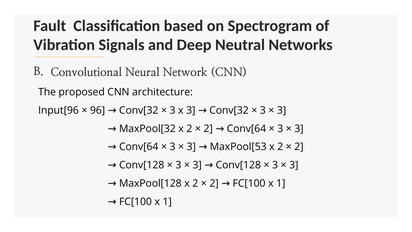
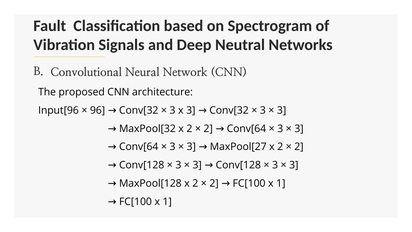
MaxPool[53: MaxPool[53 -> MaxPool[27 (238, 147)
